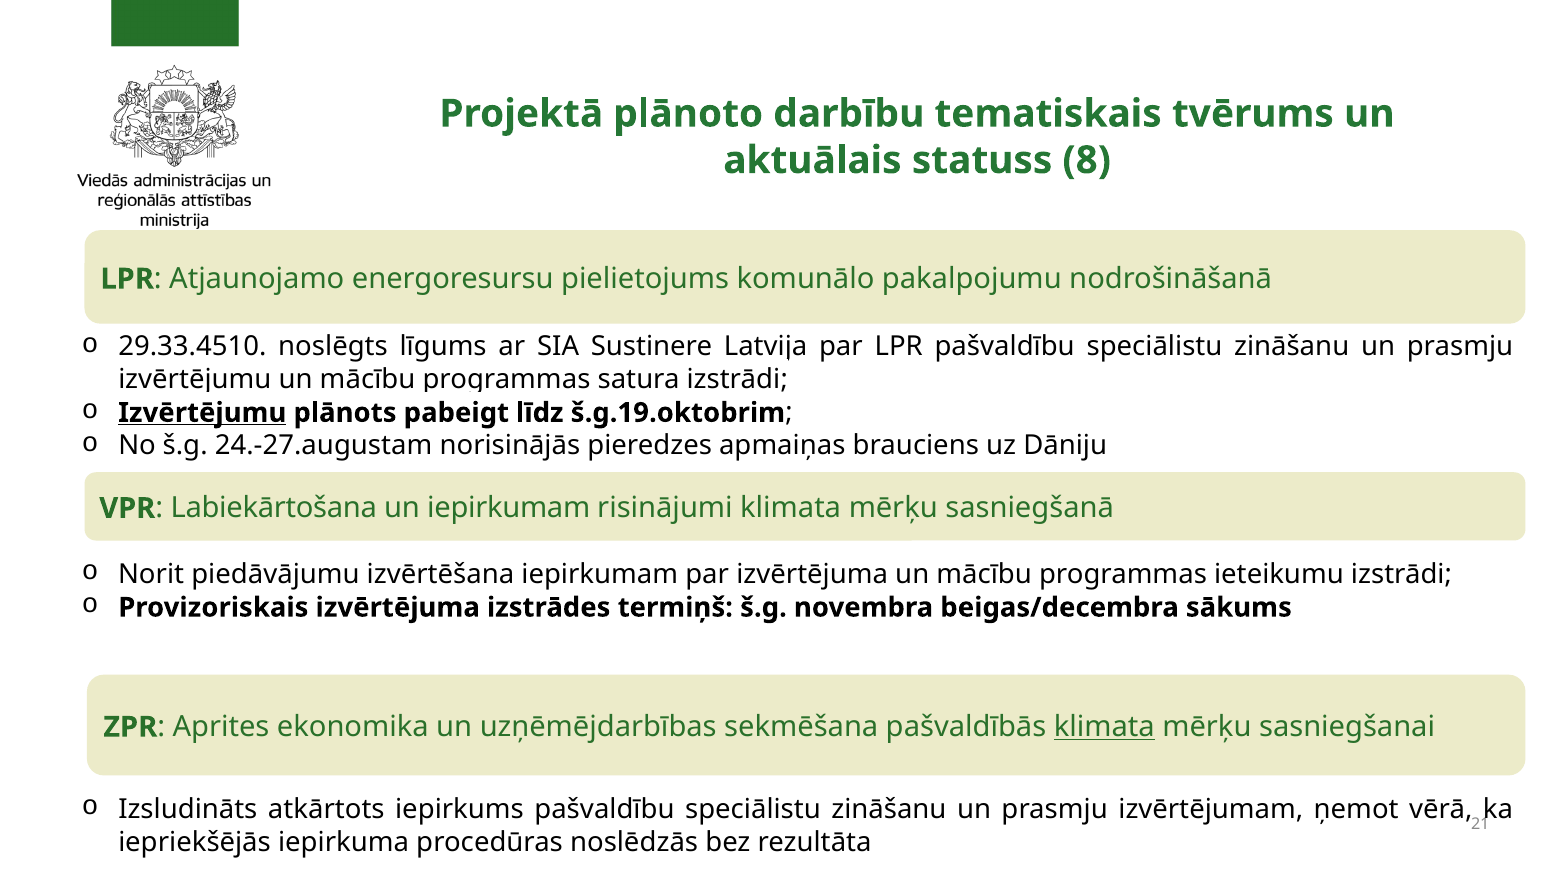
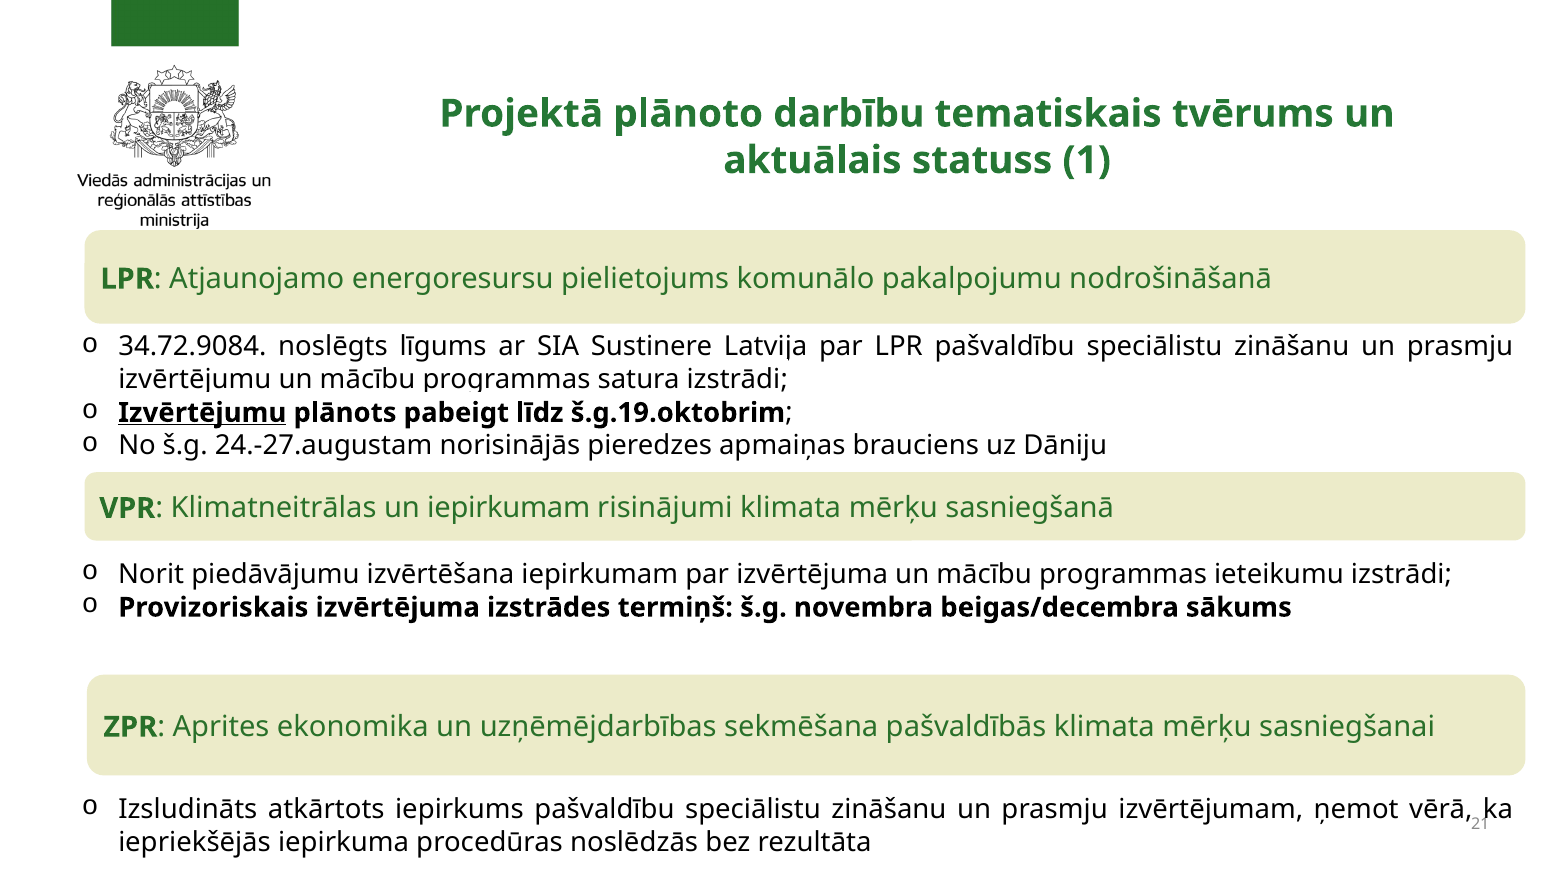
8: 8 -> 1 (1087, 160)
29.33.4510: 29.33.4510 -> 34.72.9084 (192, 347)
Labiekārtošana: Labiekārtošana -> Klimatneitrālas (274, 509)
klimata underline: present -> none (1104, 728)
